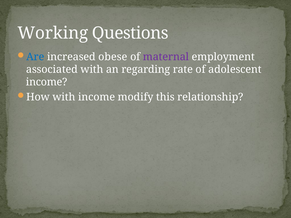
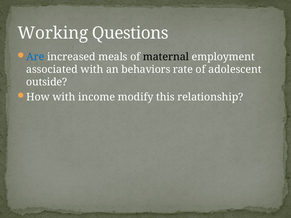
obese: obese -> meals (113, 57)
maternal colour: purple -> black (166, 57)
regarding: regarding -> behaviors (146, 70)
income: income -> outside (47, 82)
